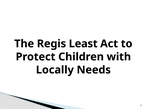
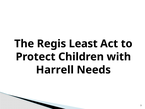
Locally: Locally -> Harrell (55, 70)
